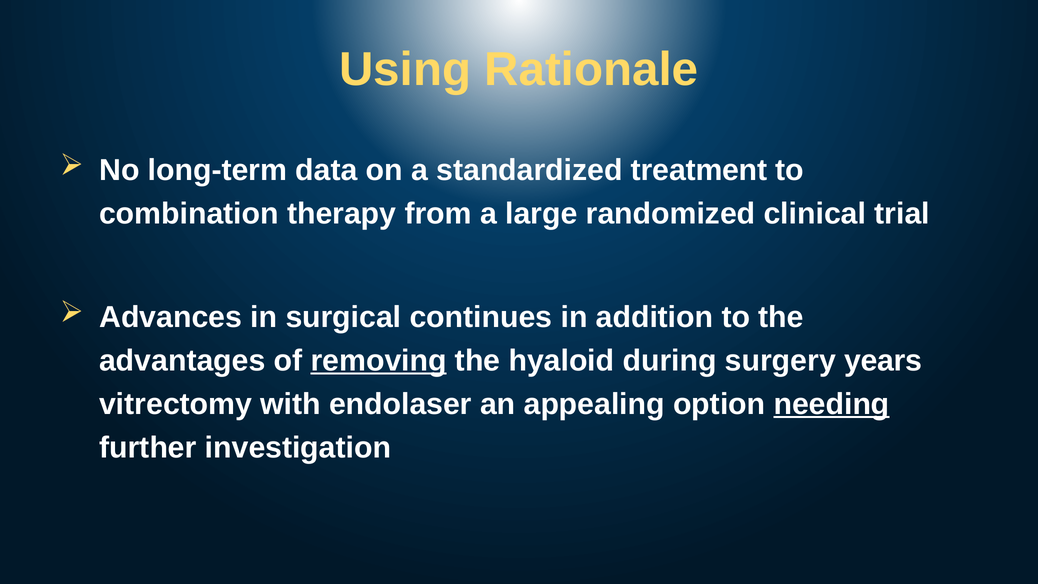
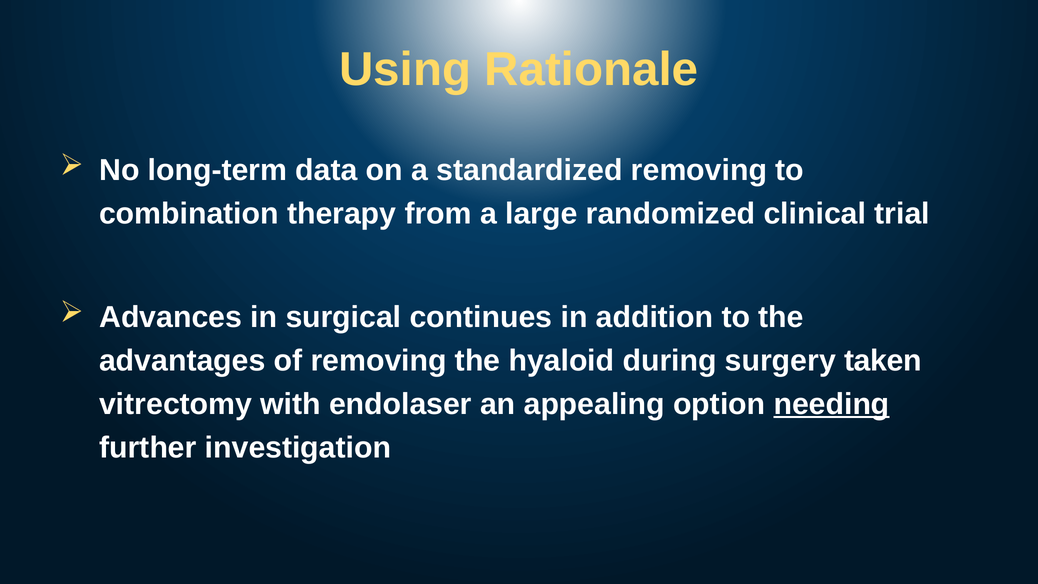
standardized treatment: treatment -> removing (699, 170)
removing underline: present -> none (379, 361)
years: years -> taken (883, 361)
